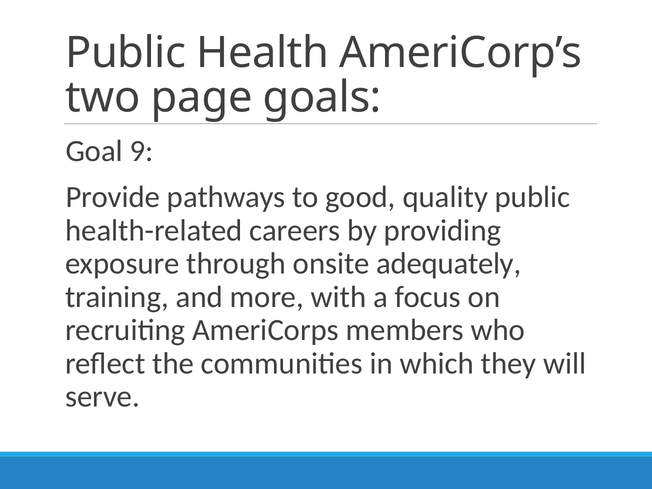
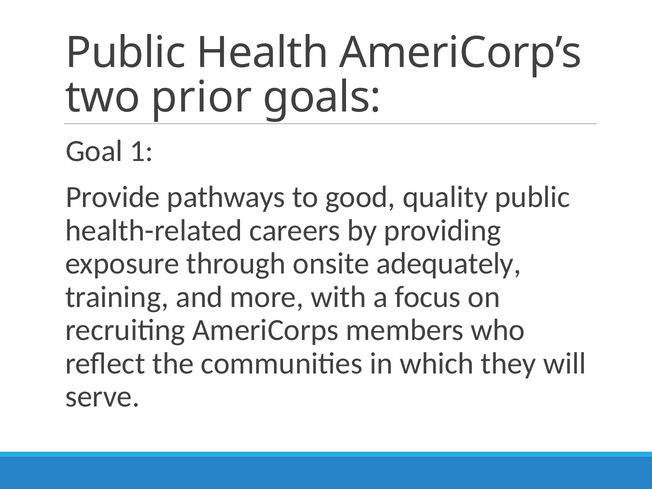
page: page -> prior (201, 97)
9: 9 -> 1 (142, 151)
